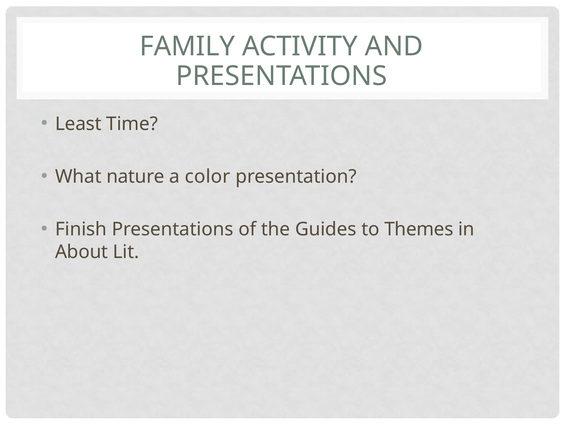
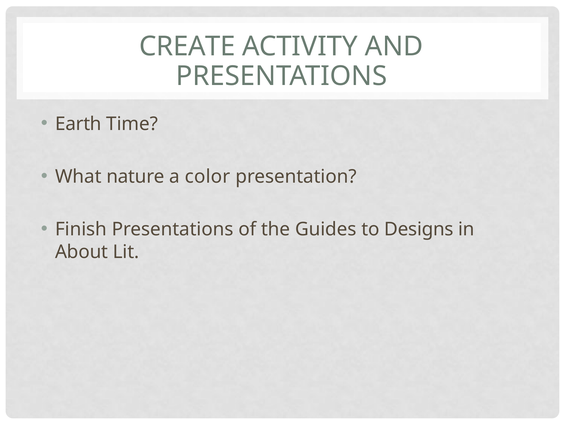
FAMILY: FAMILY -> CREATE (187, 46)
Least: Least -> Earth (78, 124)
Themes: Themes -> Designs (419, 229)
